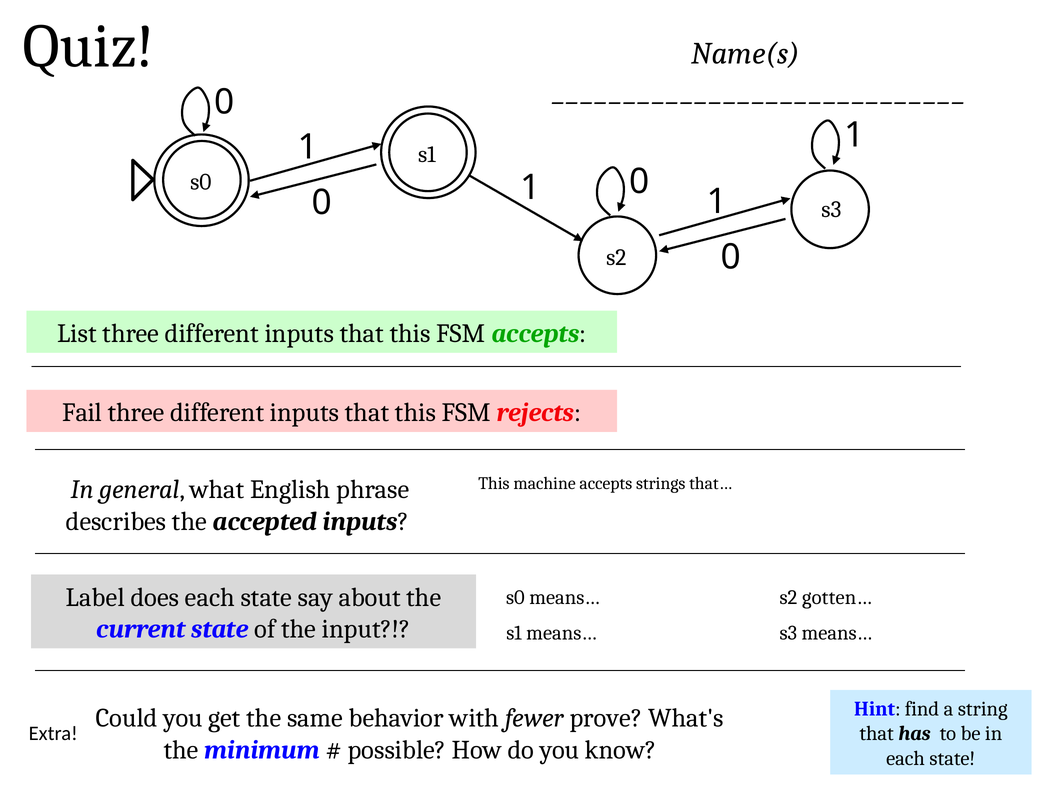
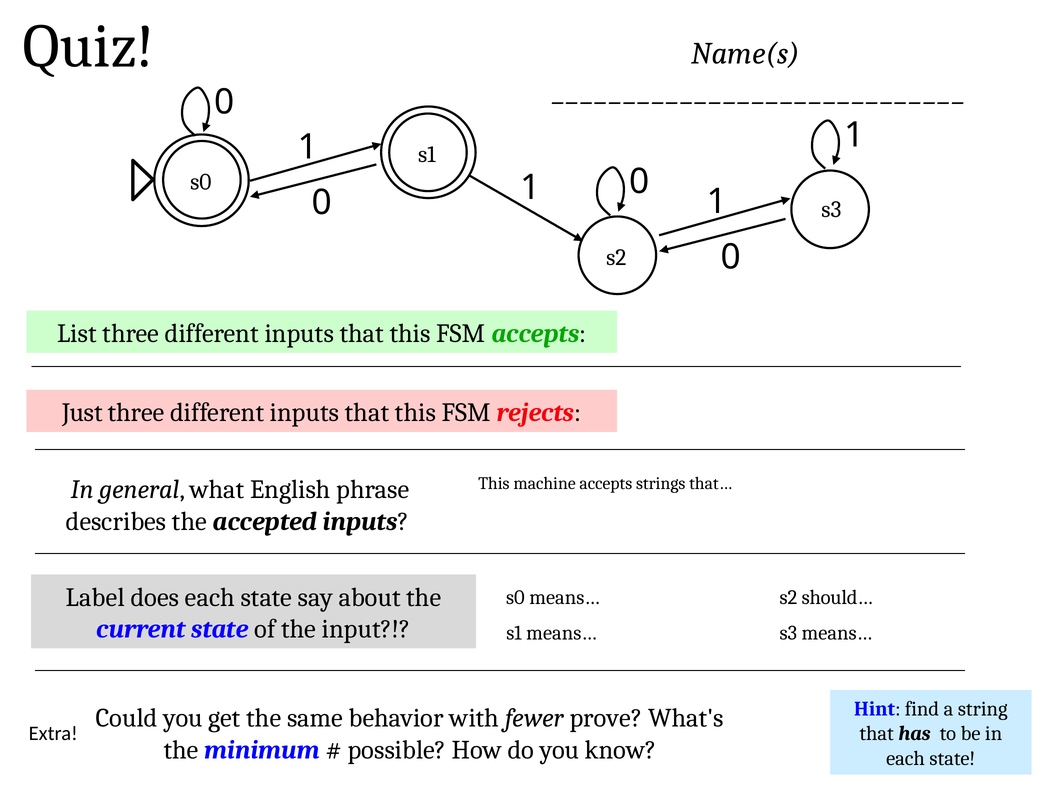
Fail: Fail -> Just (82, 412)
gotten…: gotten… -> should… (837, 597)
